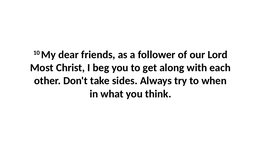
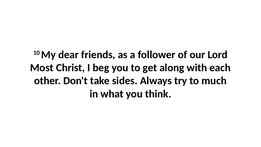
when: when -> much (214, 81)
